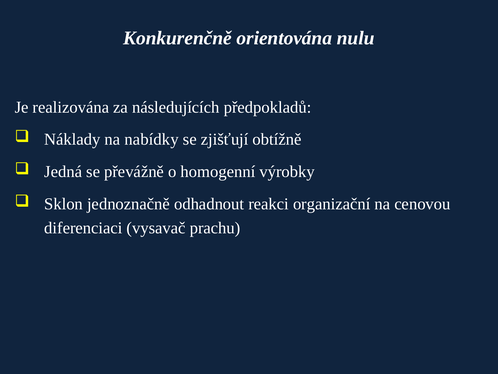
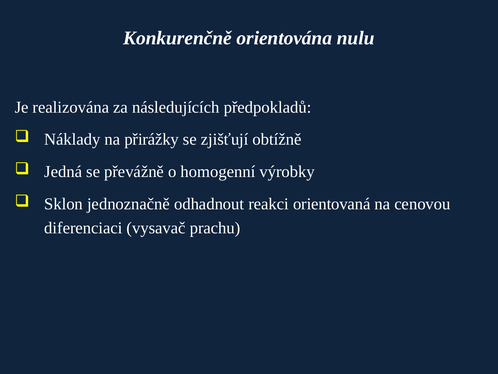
nabídky: nabídky -> přirážky (152, 139)
organizační: organizační -> orientovaná (332, 204)
